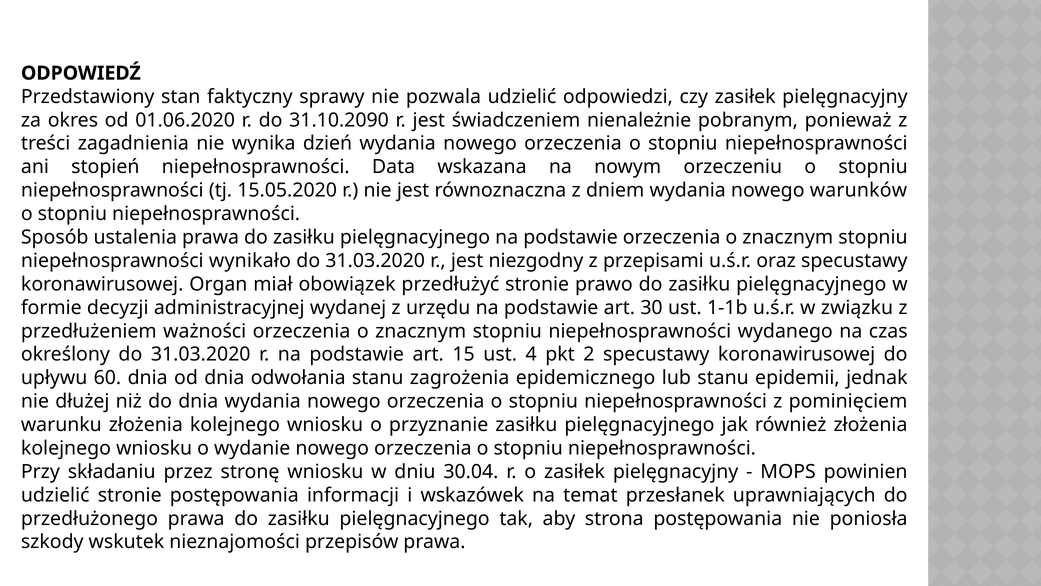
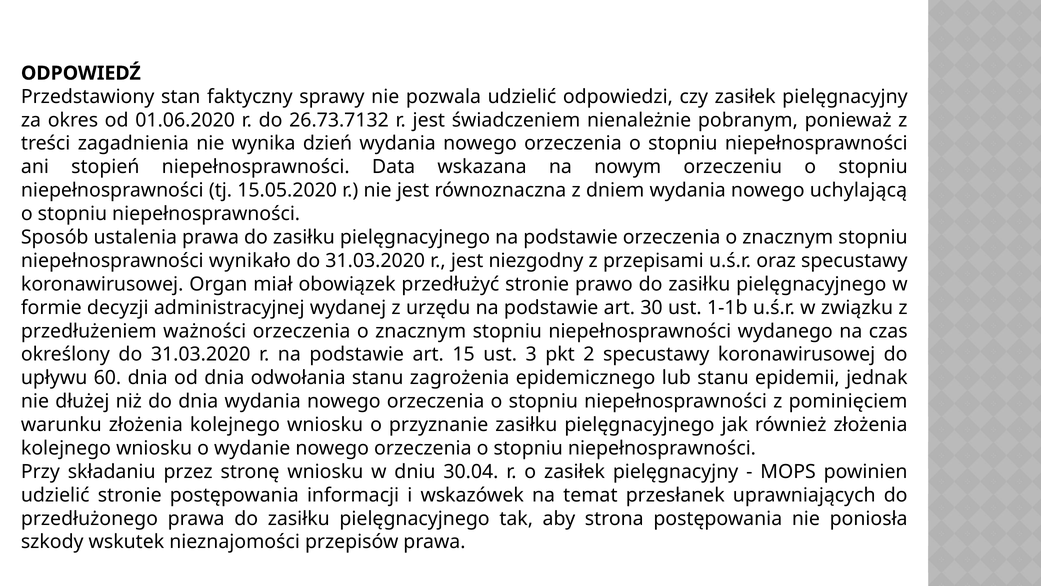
31.10.2090: 31.10.2090 -> 26.73.7132 (339, 120)
warunków: warunków -> uchylającą (858, 190)
4: 4 -> 3 (531, 354)
